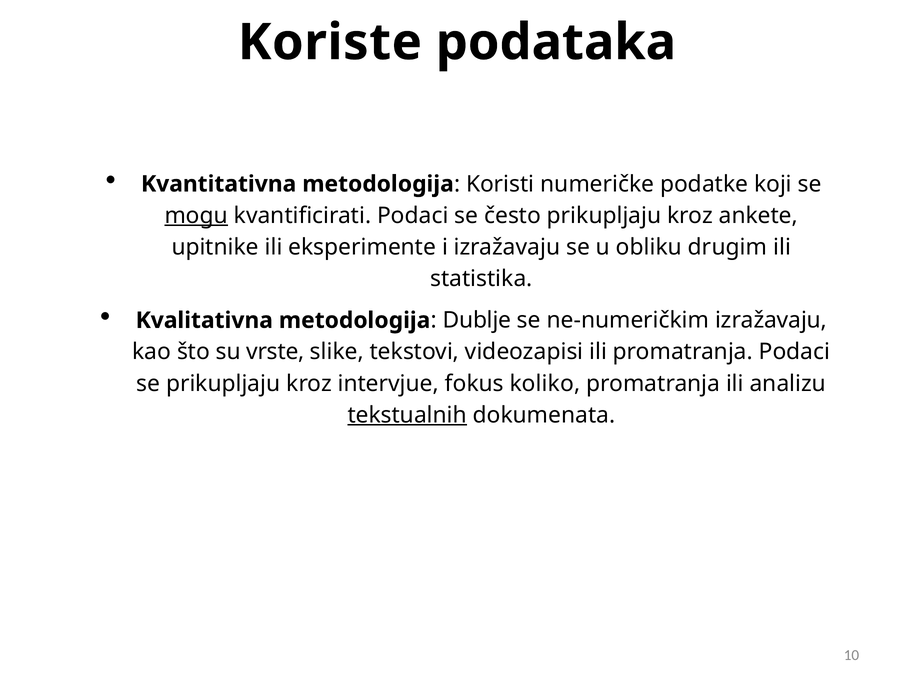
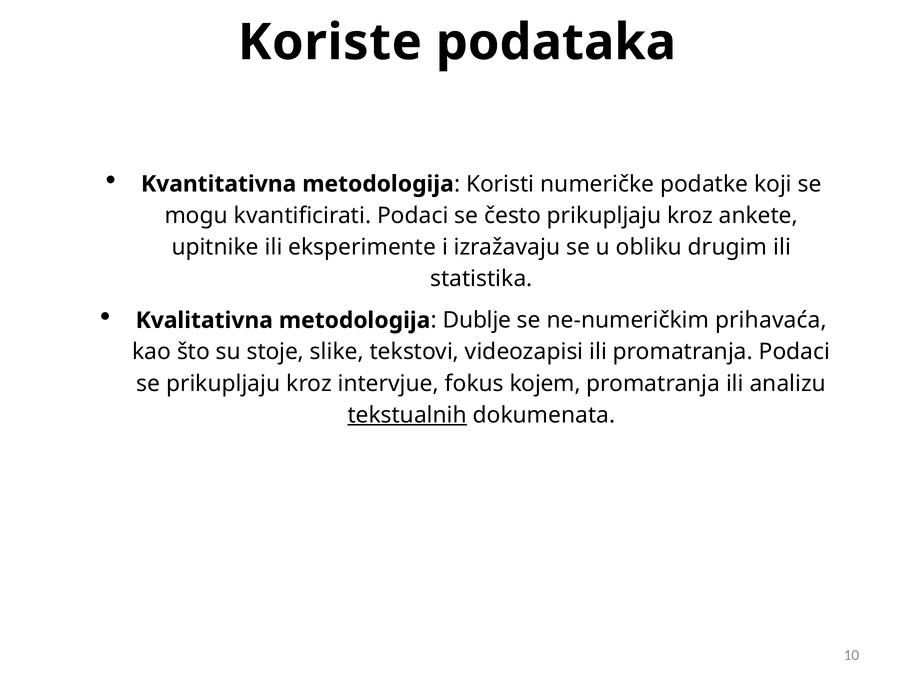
mogu underline: present -> none (196, 215)
ne-numeričkim izražavaju: izražavaju -> prihavaća (771, 320)
vrste: vrste -> stoje (275, 352)
koliko: koliko -> kojem (545, 383)
